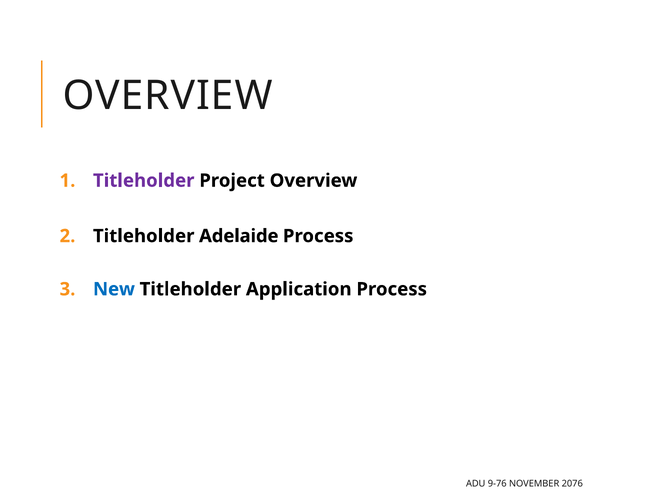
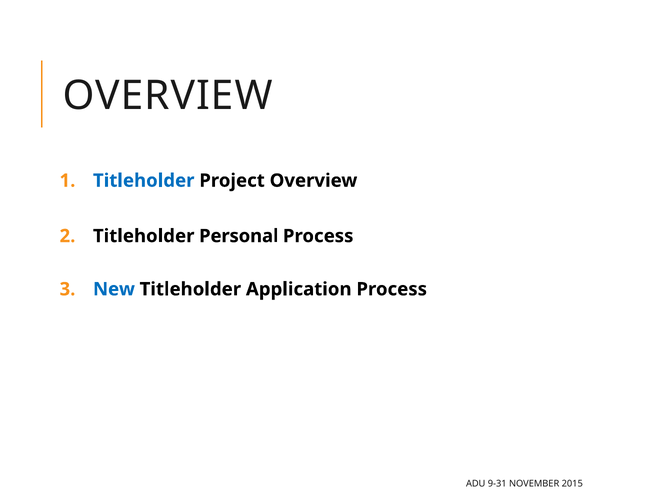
Titleholder colour: purple -> blue (144, 181)
Adelaide: Adelaide -> Personal (239, 236)
9-76: 9-76 -> 9-31 (497, 483)
2076: 2076 -> 2015 (572, 483)
